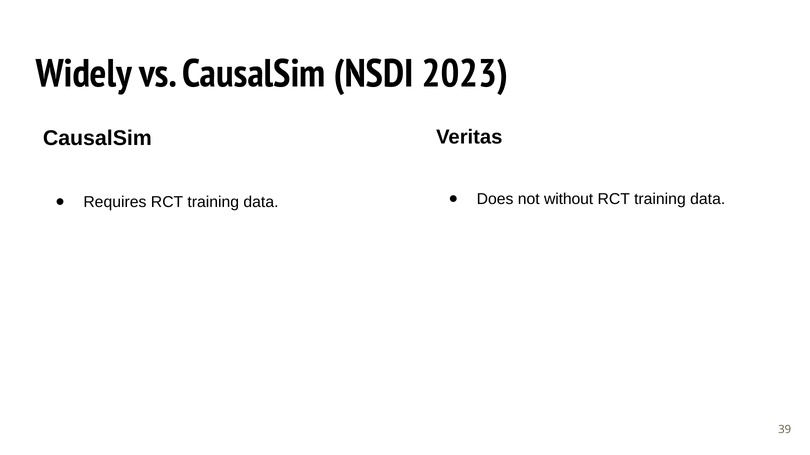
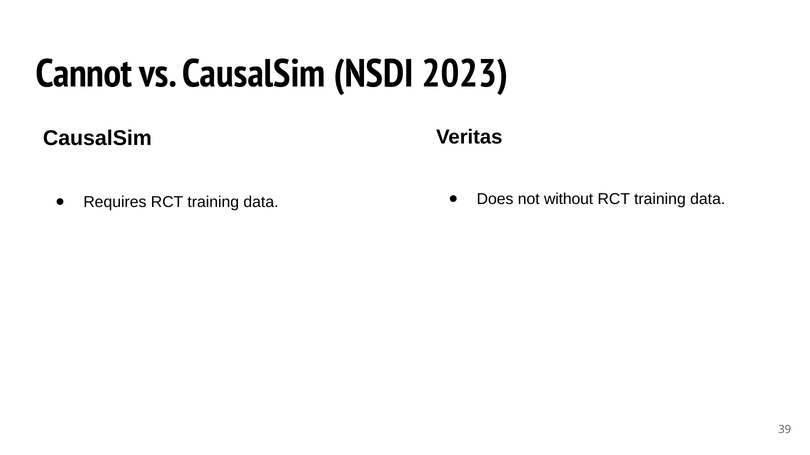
Widely: Widely -> Cannot (84, 74)
